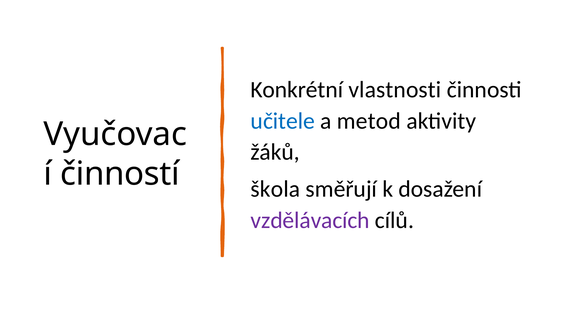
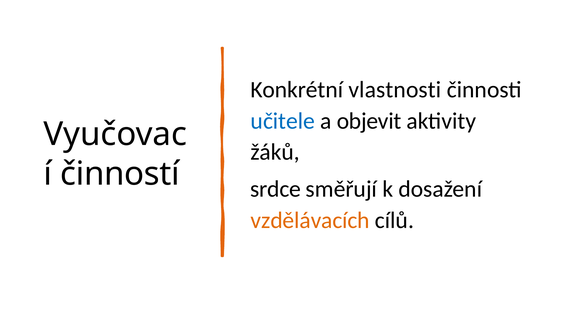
metod: metod -> objevit (369, 121)
škola: škola -> srdce (276, 189)
vzdělávacích colour: purple -> orange (310, 220)
